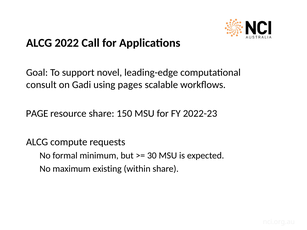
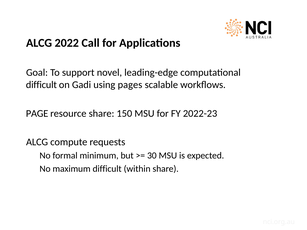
consult: consult -> difficult (41, 85)
maximum existing: existing -> difficult (107, 169)
